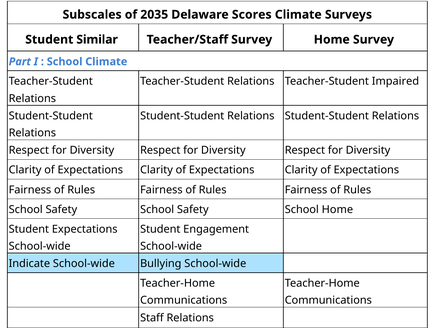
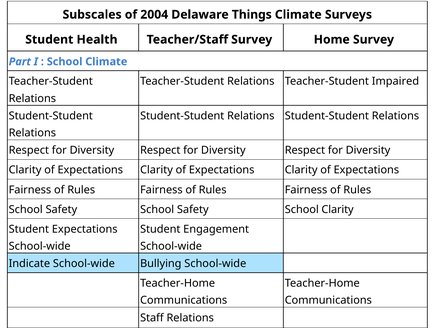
2035: 2035 -> 2004 (154, 15)
Scores: Scores -> Things (252, 15)
Similar: Similar -> Health (97, 40)
School Home: Home -> Clarity (338, 210)
